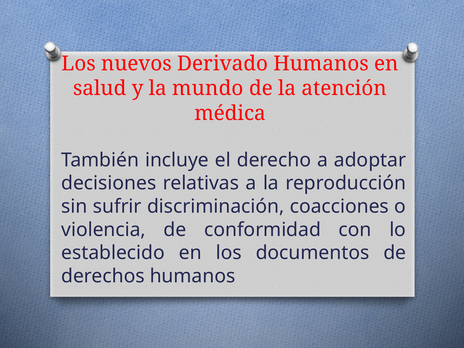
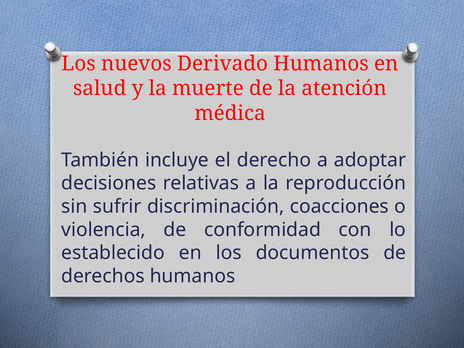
mundo: mundo -> muerte (208, 88)
